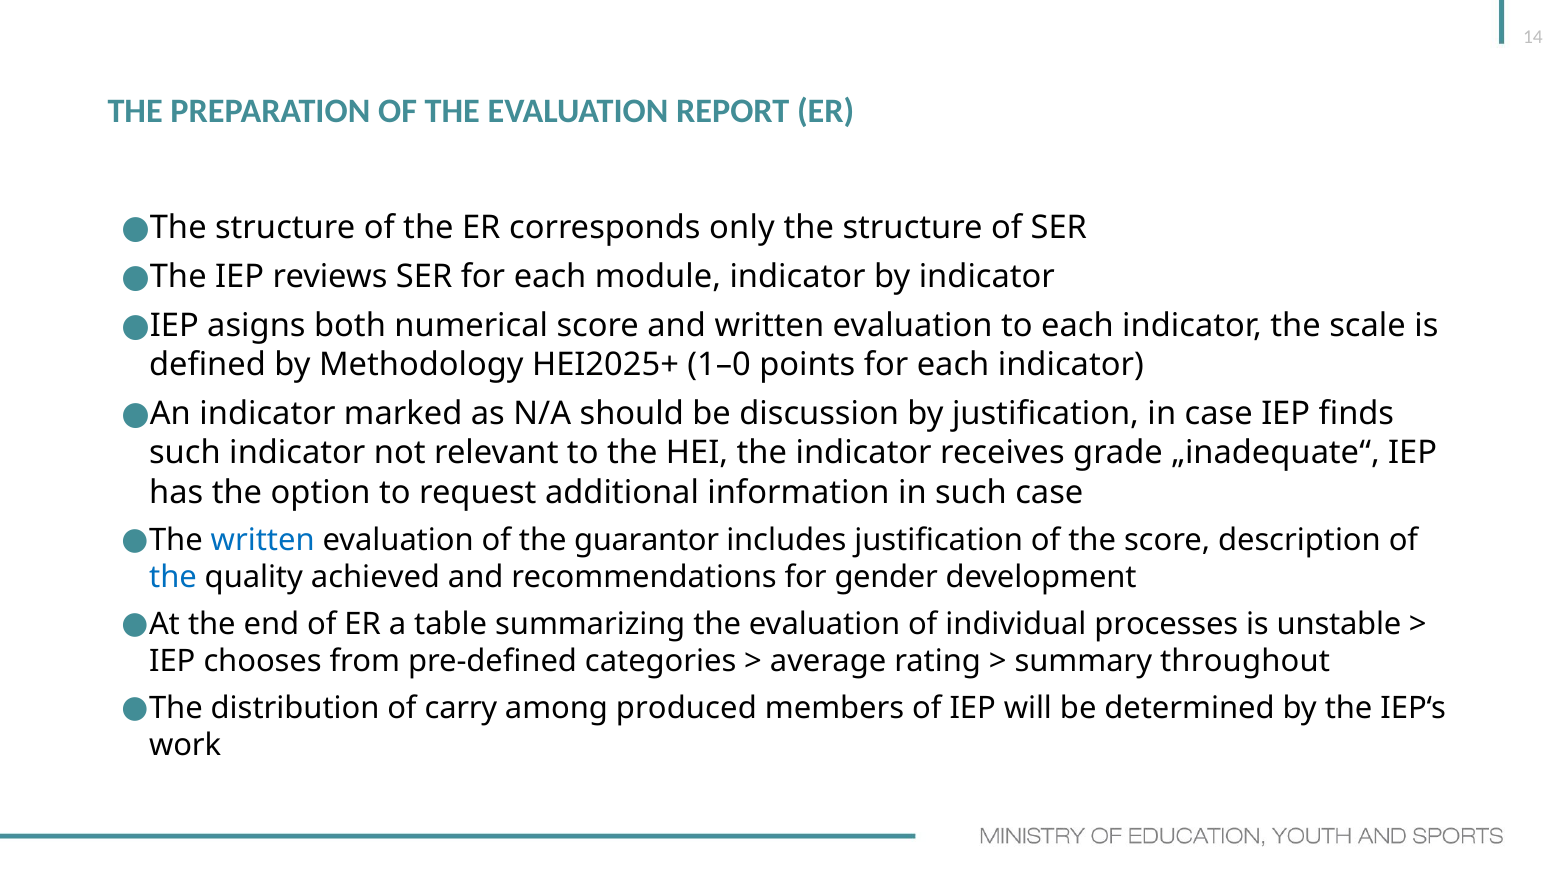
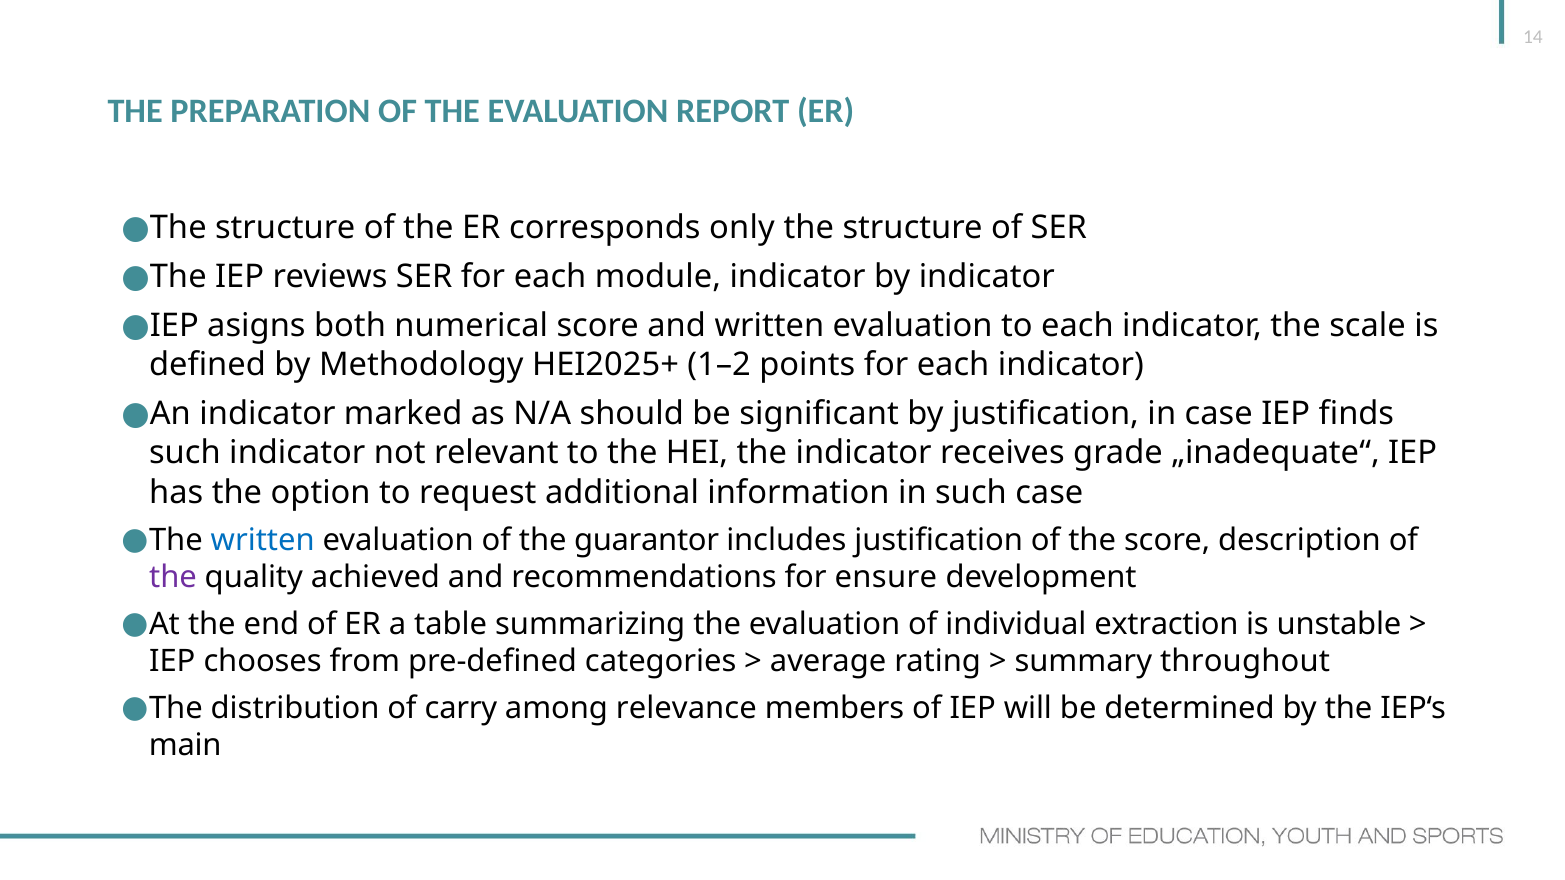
1–0: 1–0 -> 1–2 (719, 365)
discussion: discussion -> significant (819, 414)
the colour: blue -> purple (173, 577)
gender: gender -> ensure (886, 577)
processes: processes -> extraction (1166, 624)
produced: produced -> relevance (686, 708)
work: work -> main (185, 745)
